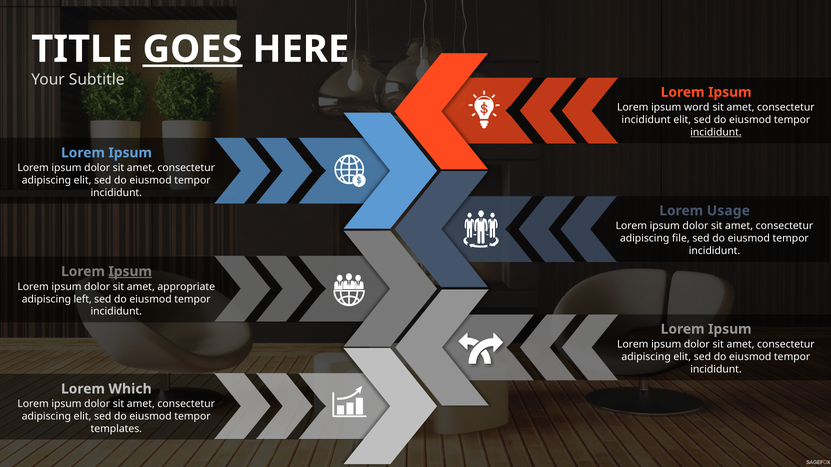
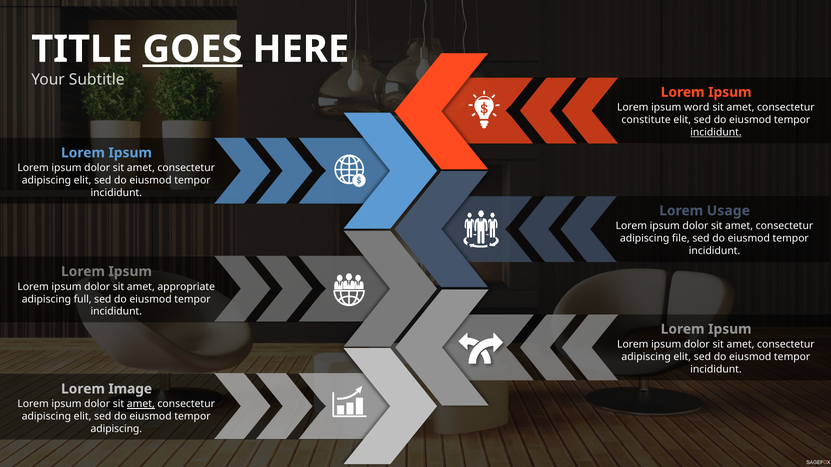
incididunt: incididunt -> constitute (646, 120)
Ipsum underline: present -> none (130, 272)
left: left -> full (83, 299)
Which: Which -> Image (130, 389)
amet underline: none -> present (141, 404)
templates: templates -> adipiscing (116, 429)
